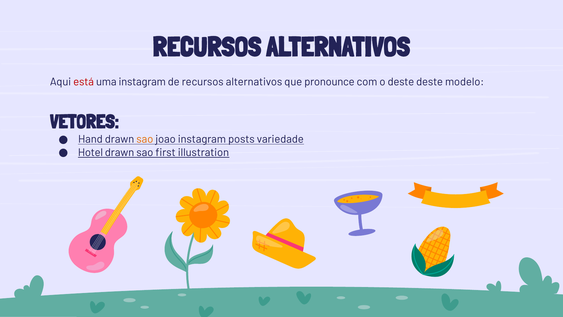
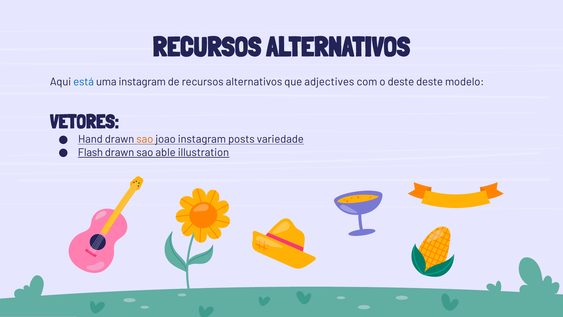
está colour: red -> blue (84, 82)
pronounce: pronounce -> adjectives (329, 82)
Hotel: Hotel -> Flash (90, 152)
first: first -> able (166, 152)
